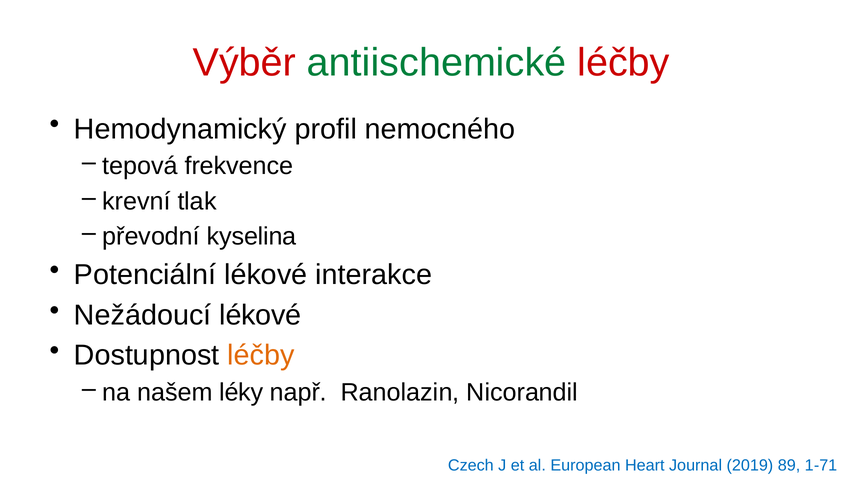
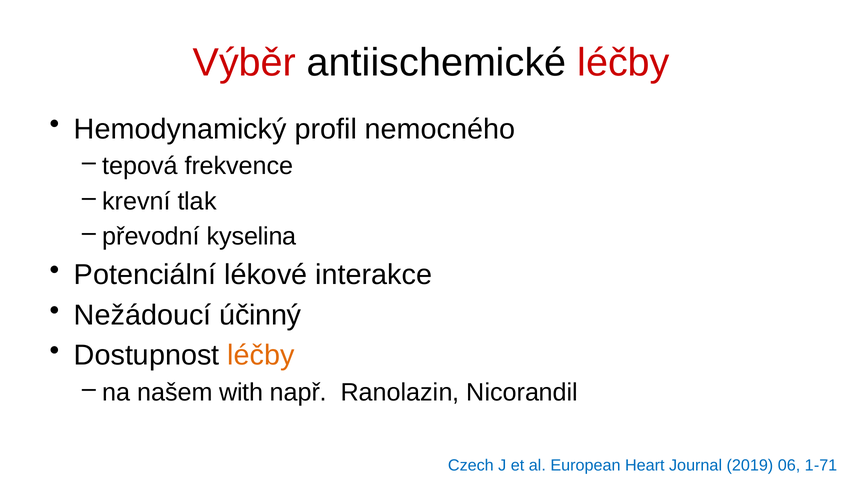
antiischemické colour: green -> black (437, 63)
Nežádoucí lékové: lékové -> účinný (260, 316)
léky: léky -> with (241, 393)
89: 89 -> 06 (789, 466)
